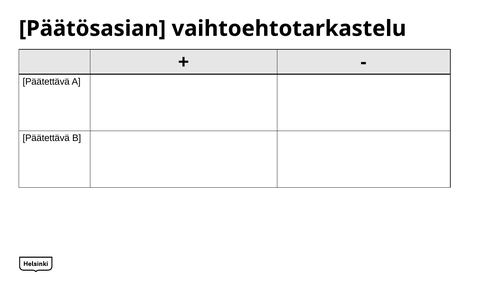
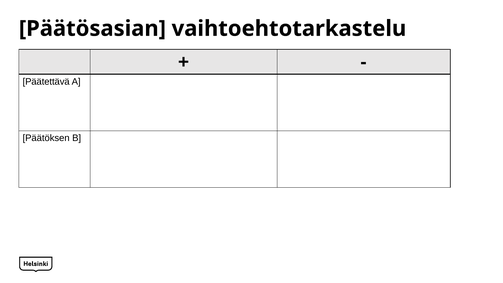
Päätettävä: Päätettävä -> Päätöksen (46, 138)
